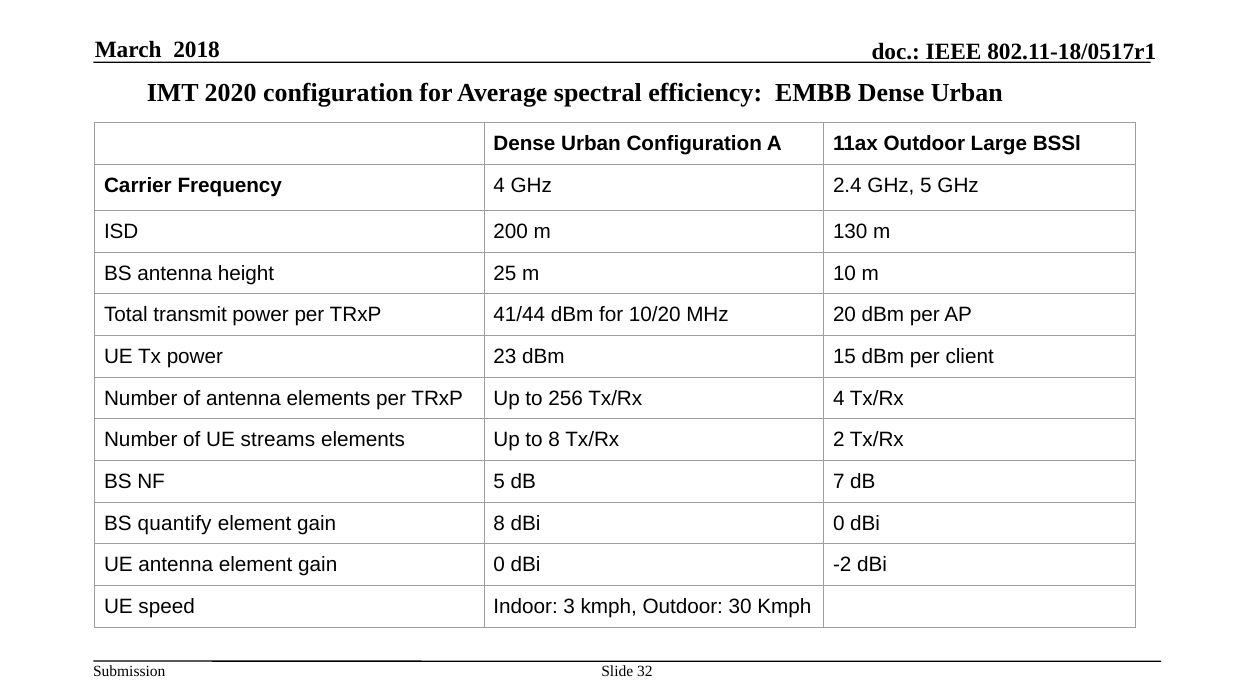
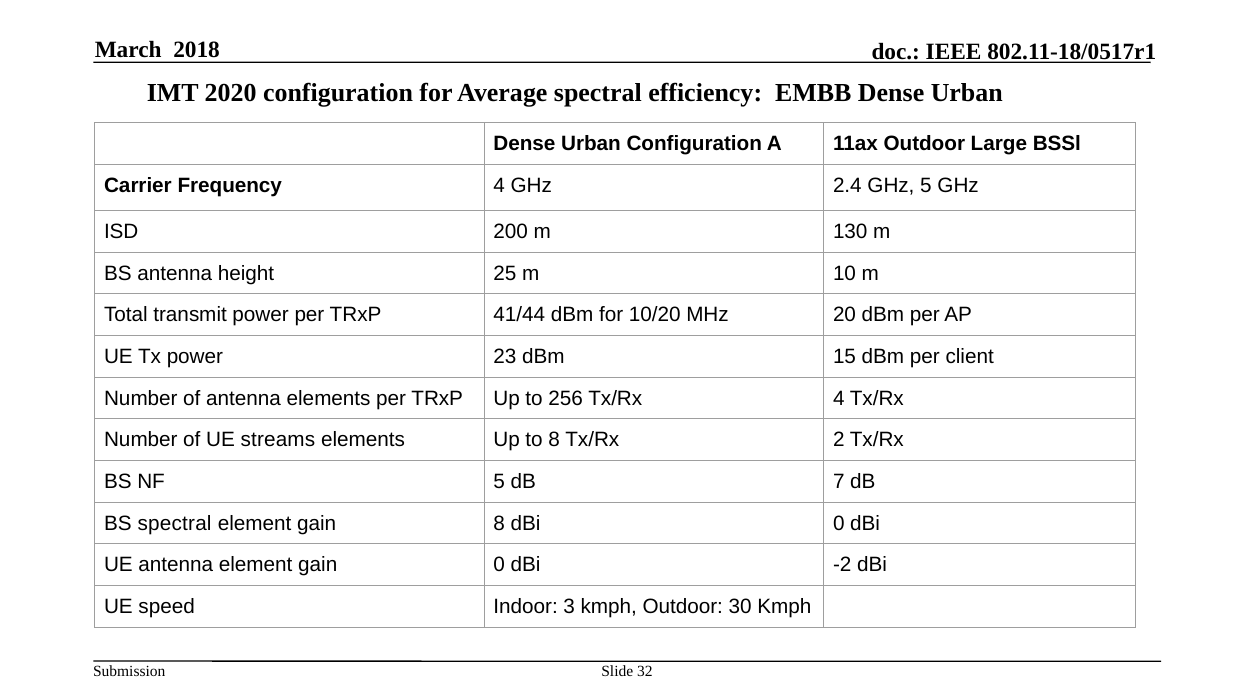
BS quantify: quantify -> spectral (175, 523)
